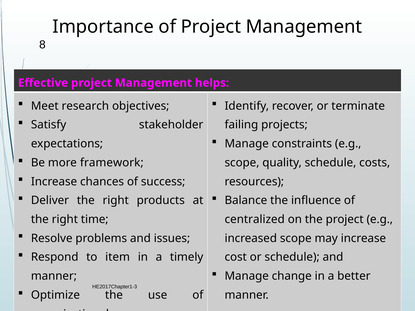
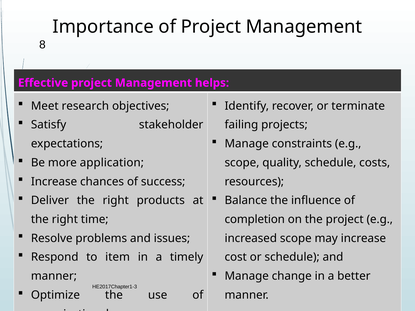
framework: framework -> application (112, 163)
centralized: centralized -> completion (255, 220)
